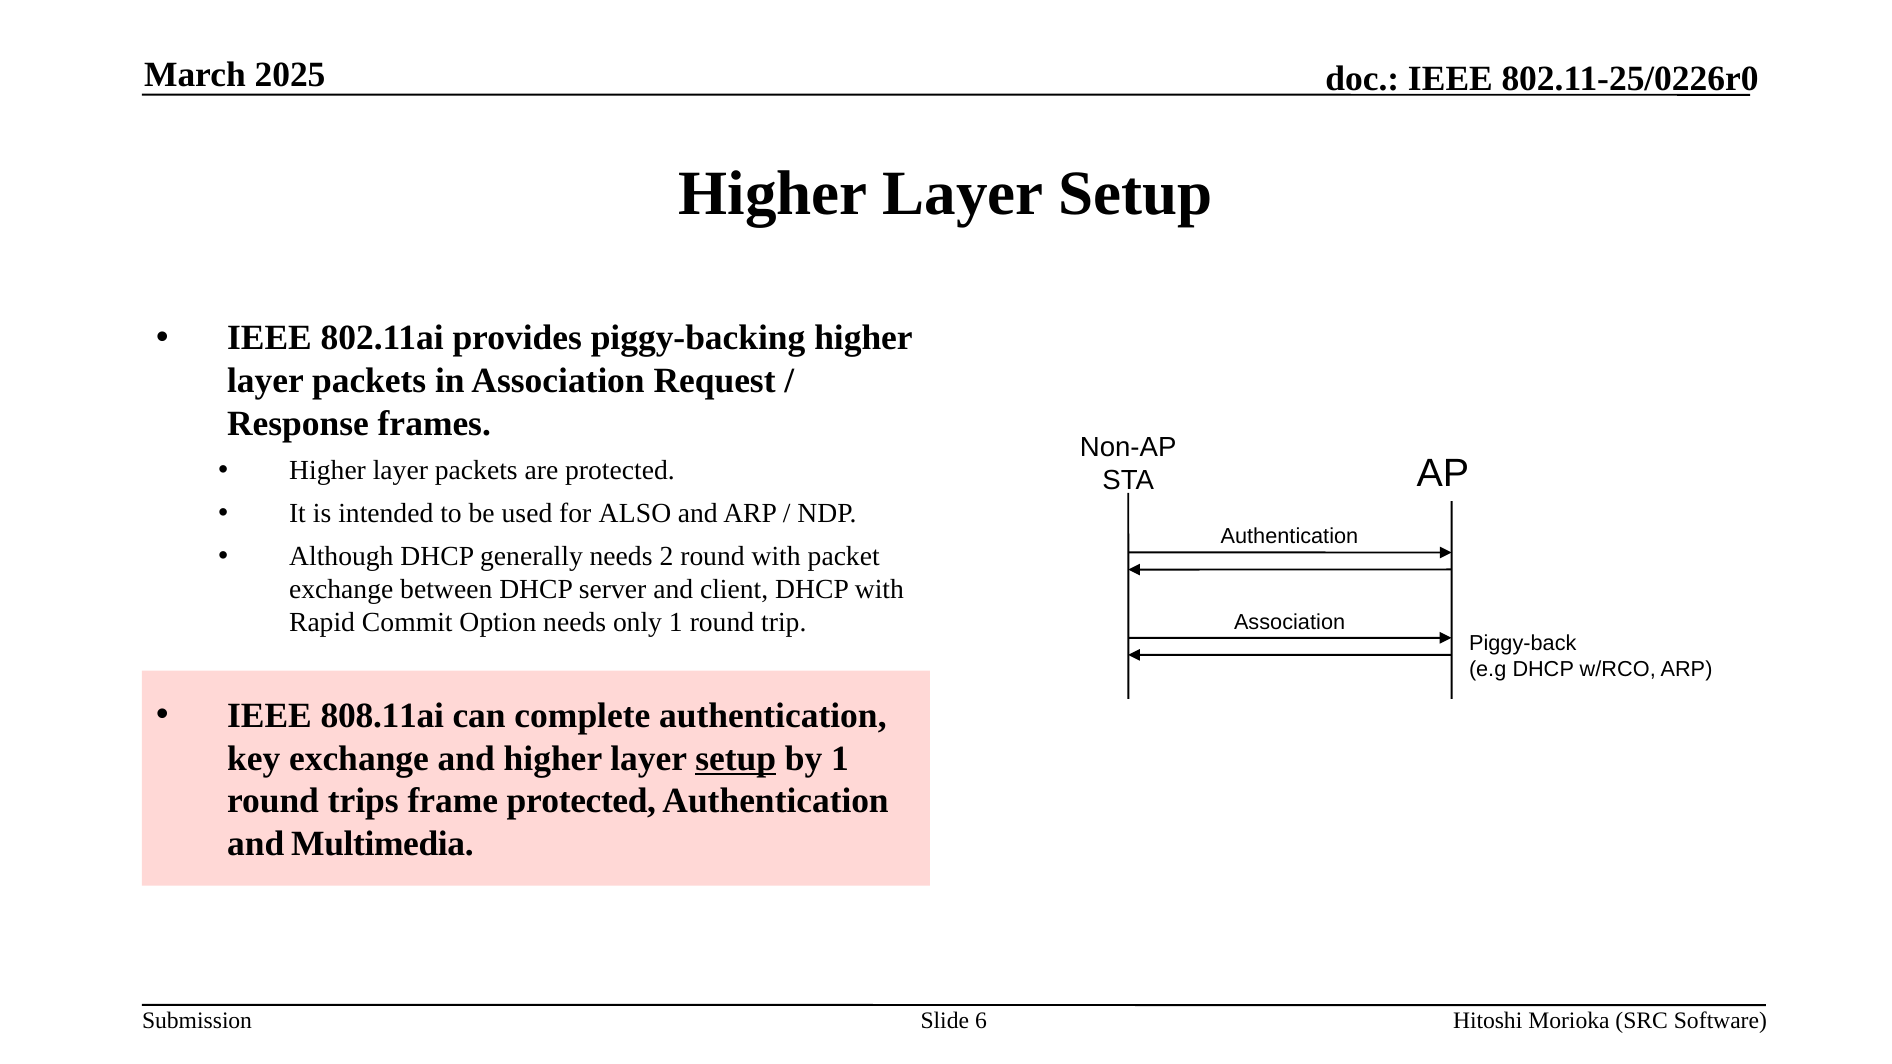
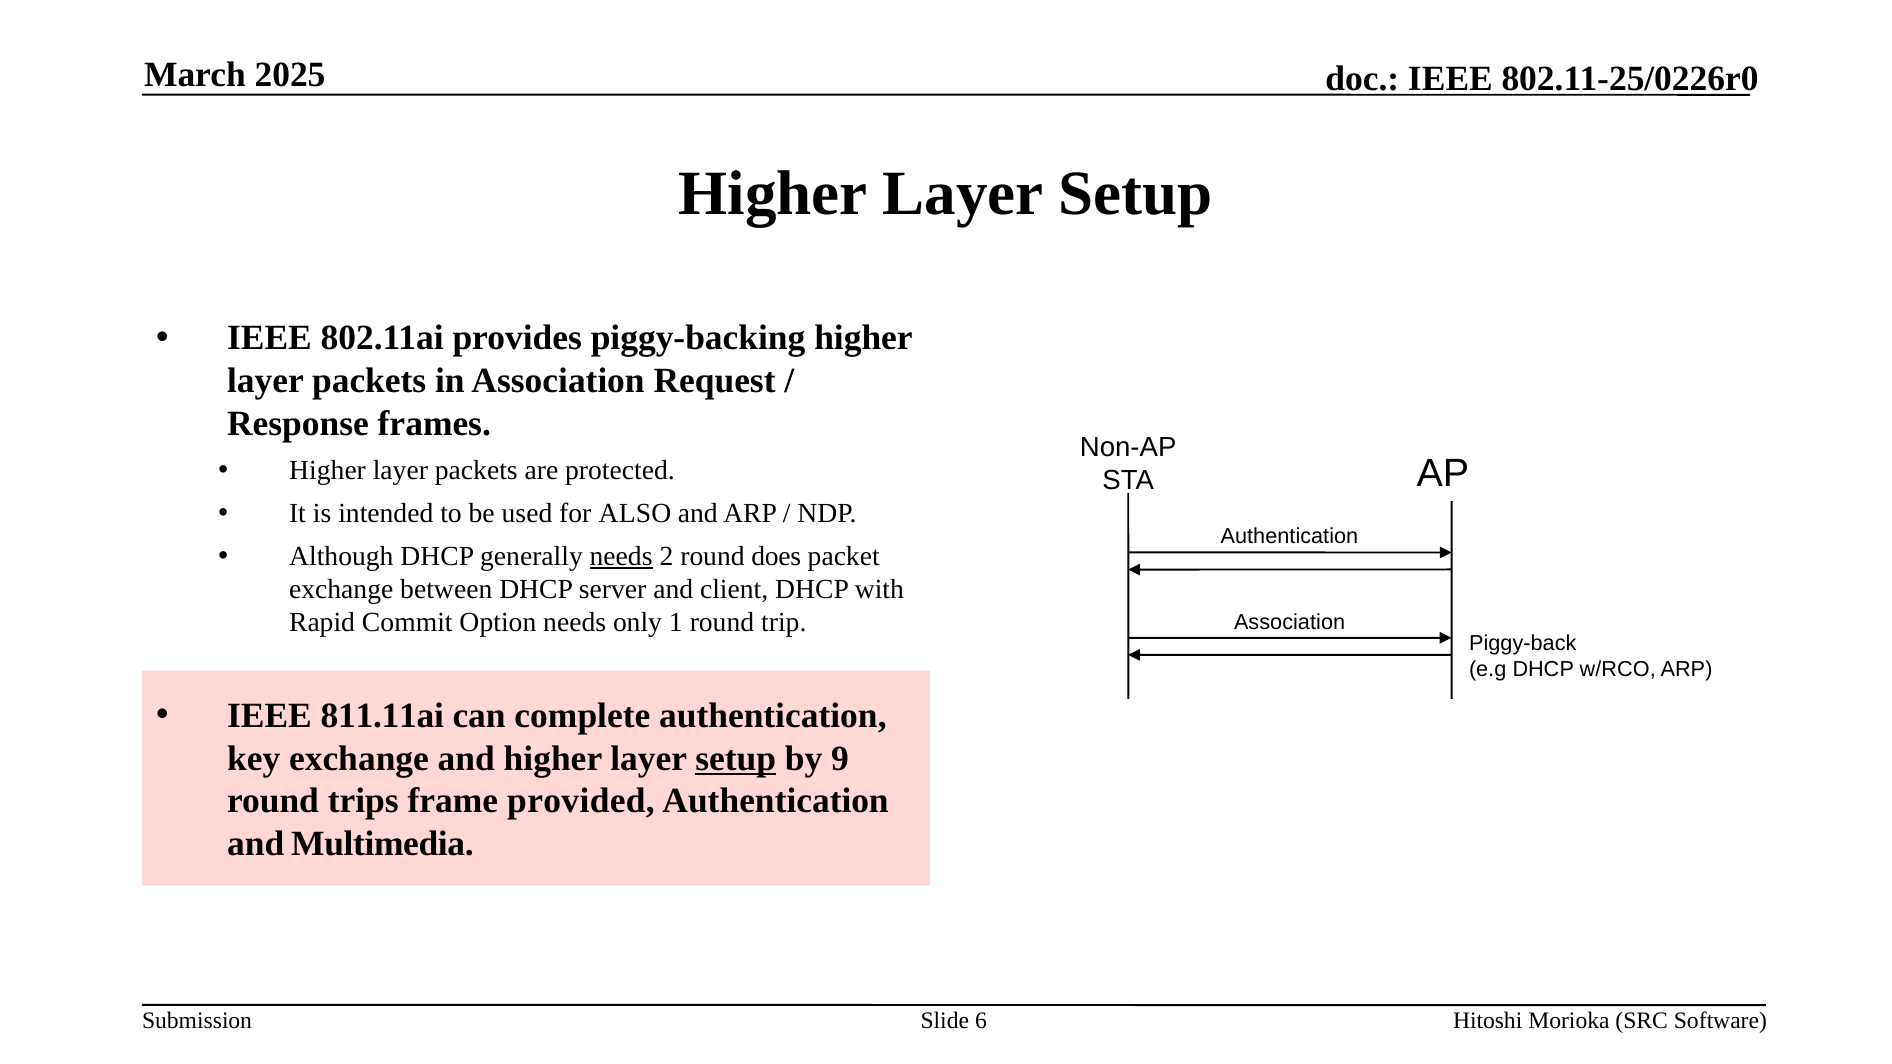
needs underline: none -> present (621, 557)
round with: with -> does (776, 557)
808.11ai: 808.11ai -> 811.11ai (382, 716)
by 1: 1 -> 9 (840, 759)
frame protected: protected -> provided (581, 801)
